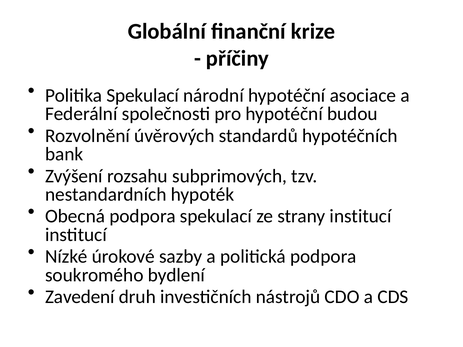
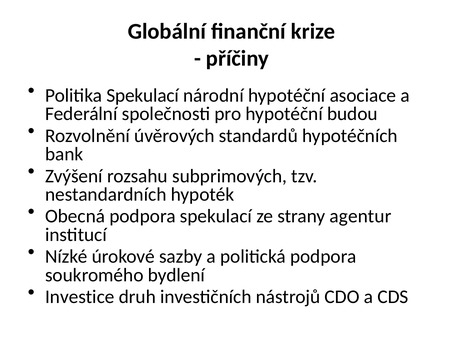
strany institucí: institucí -> agentur (361, 216)
Zavedení: Zavedení -> Investice (80, 297)
